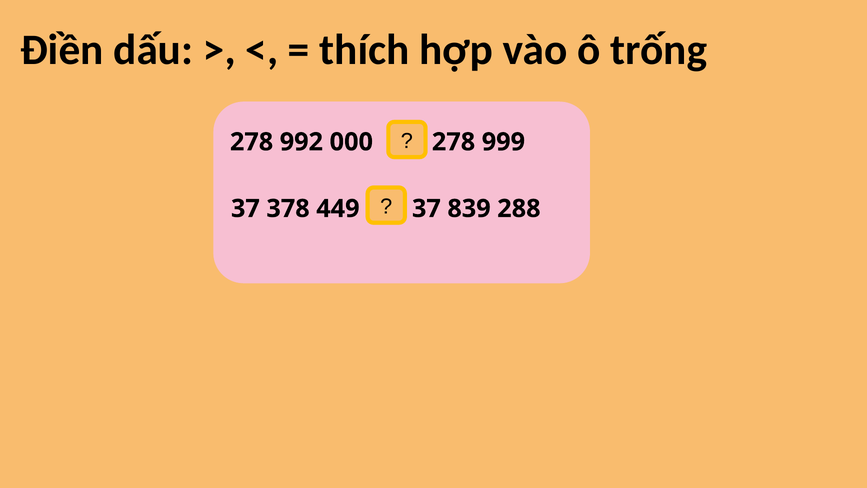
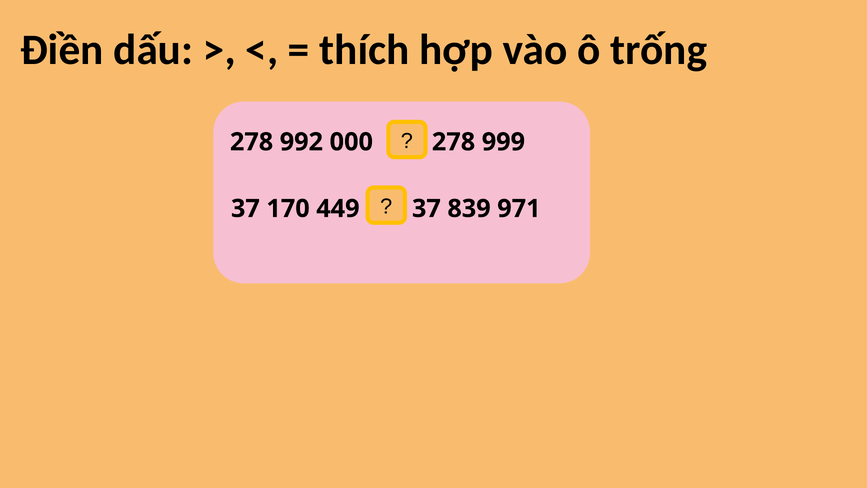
378: 378 -> 170 (288, 209)
288: 288 -> 971 (519, 209)
